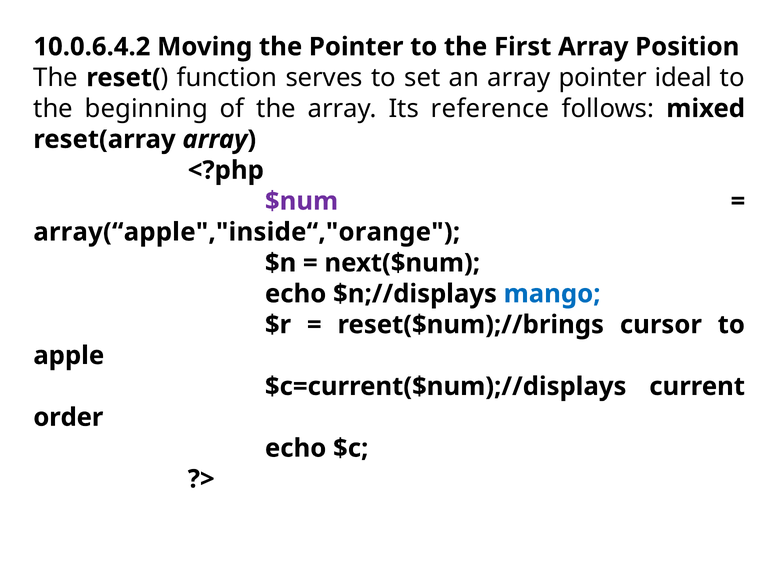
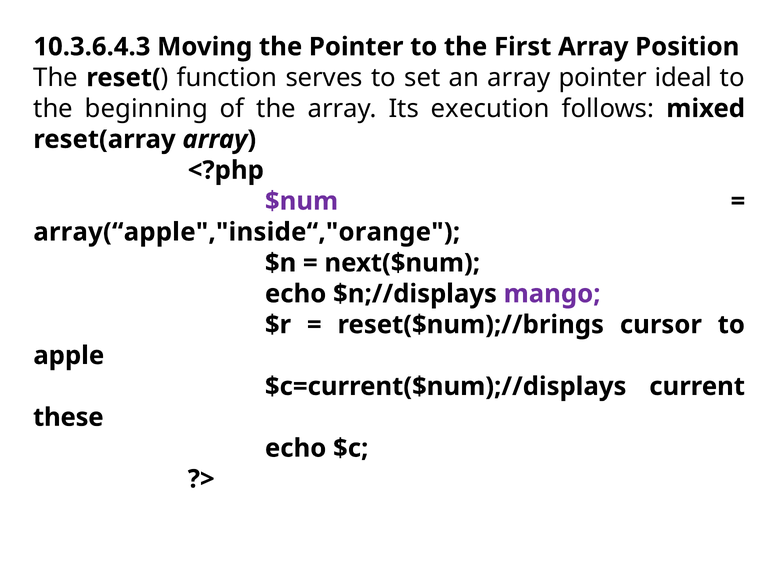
10.0.6.4.2: 10.0.6.4.2 -> 10.3.6.4.3 (92, 47)
reference: reference -> execution (490, 109)
mango colour: blue -> purple (552, 294)
order: order -> these (68, 417)
